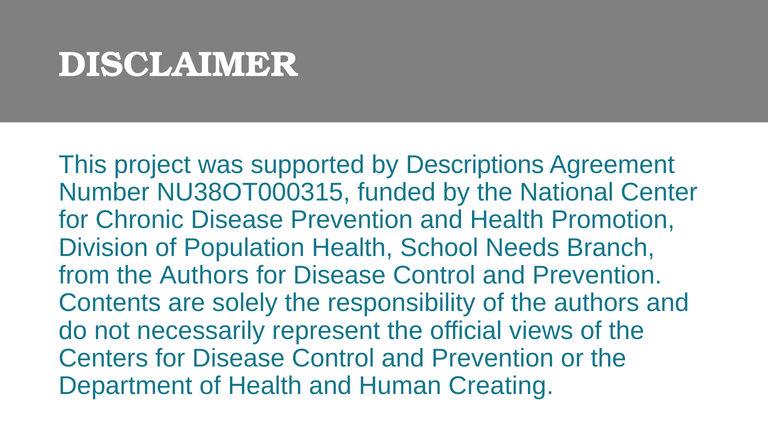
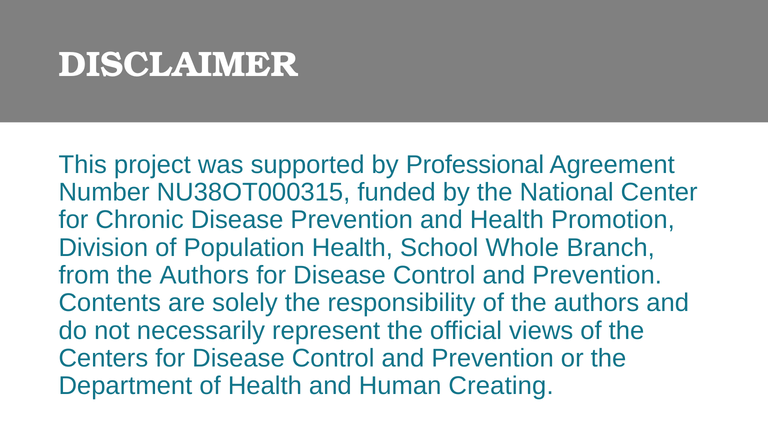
Descriptions: Descriptions -> Professional (475, 165)
Needs: Needs -> Whole (522, 248)
